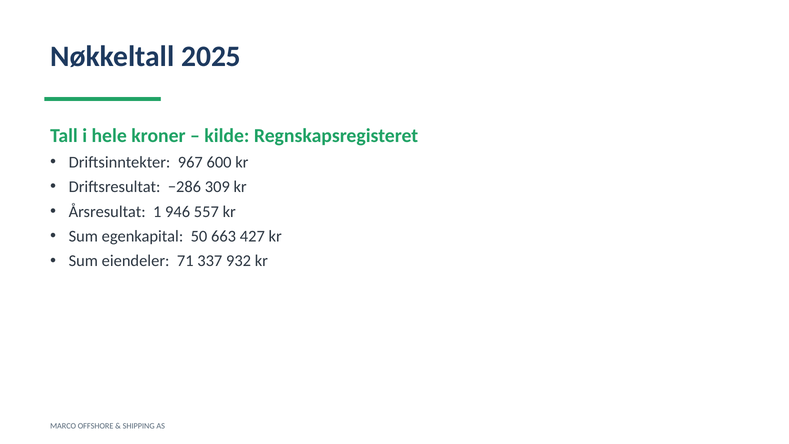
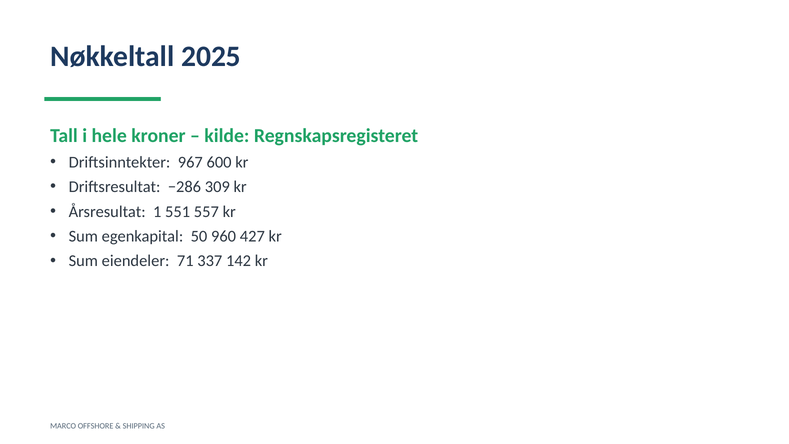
946: 946 -> 551 (178, 212)
663: 663 -> 960 (224, 236)
932: 932 -> 142 (239, 261)
